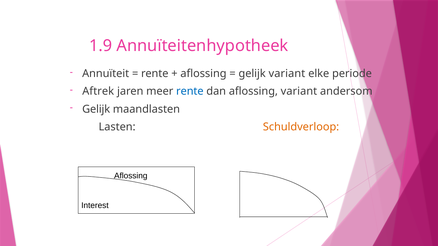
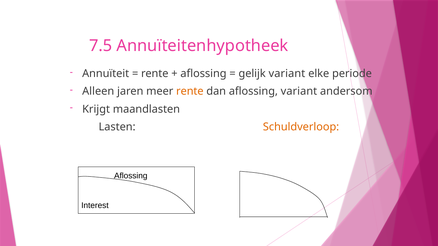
1.9: 1.9 -> 7.5 (101, 46)
Aftrek: Aftrek -> Alleen (98, 92)
rente colour: blue -> orange (190, 92)
Gelijk: Gelijk -> Krijgt (96, 109)
